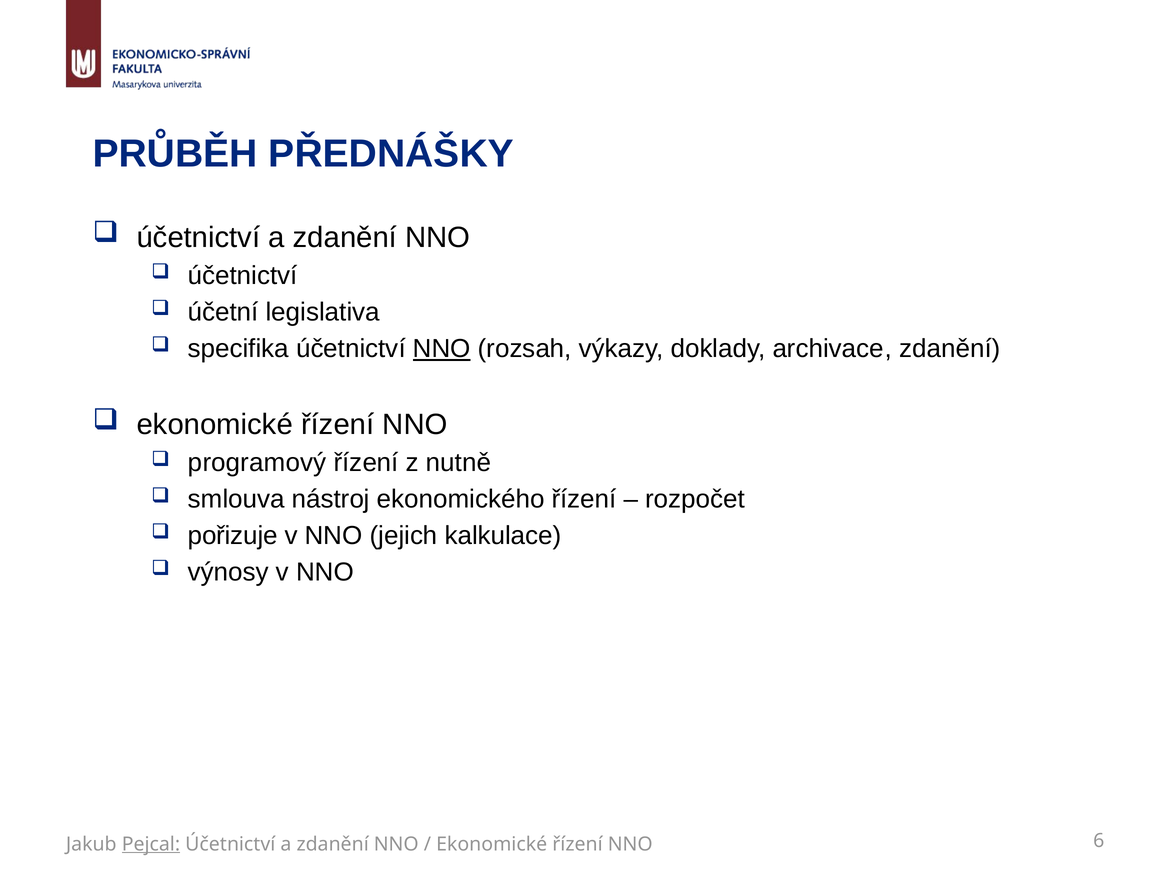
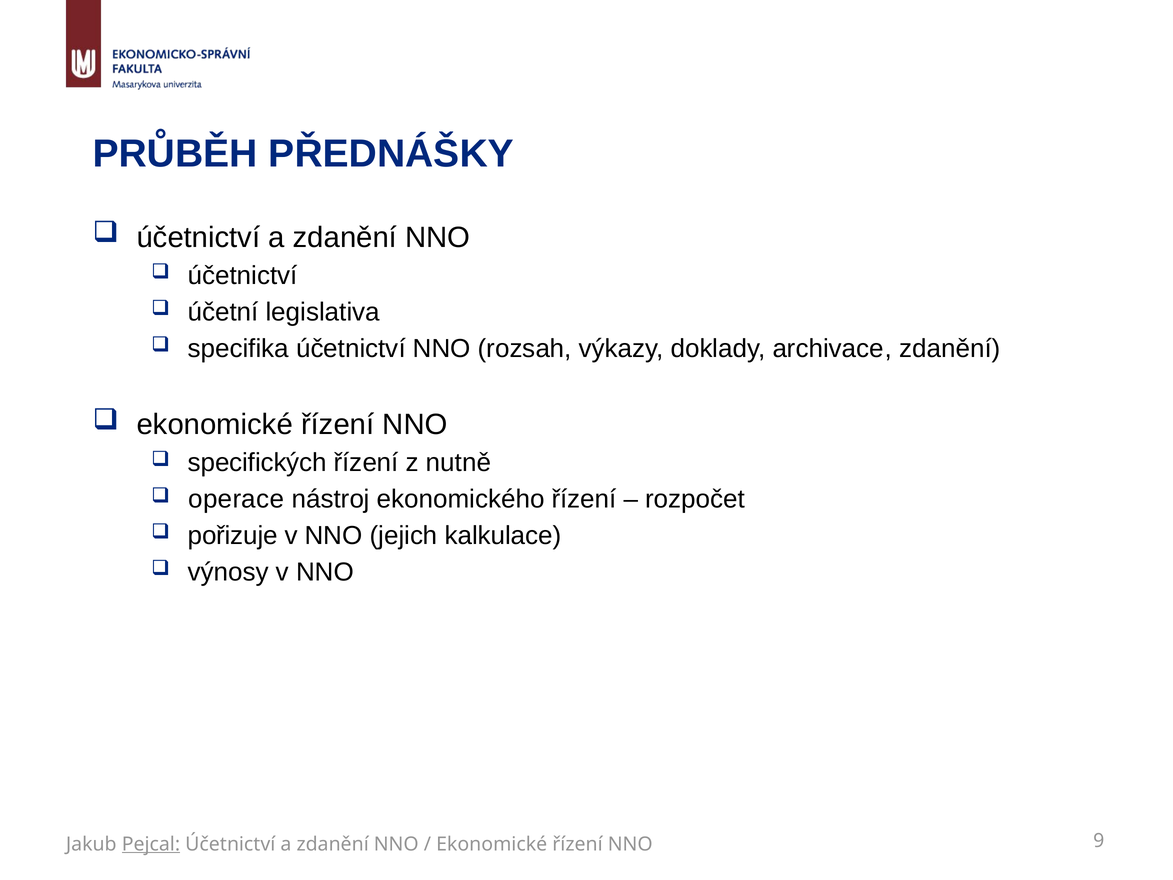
NNO underline: present -> none (442, 349)
programový: programový -> specifických (257, 463)
smlouva: smlouva -> operace (236, 499)
6: 6 -> 9 (1099, 841)
